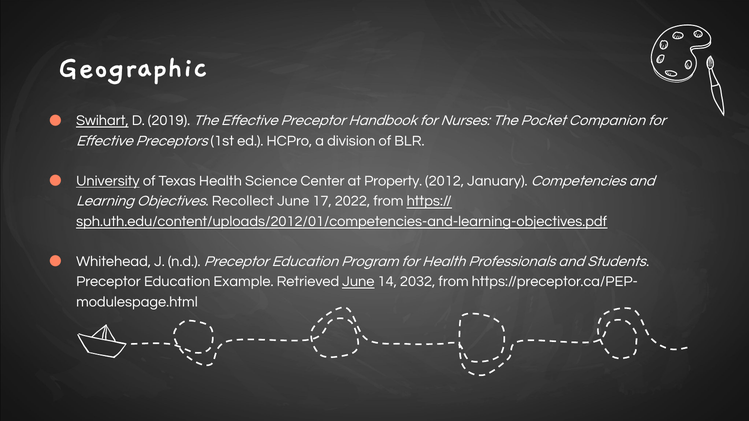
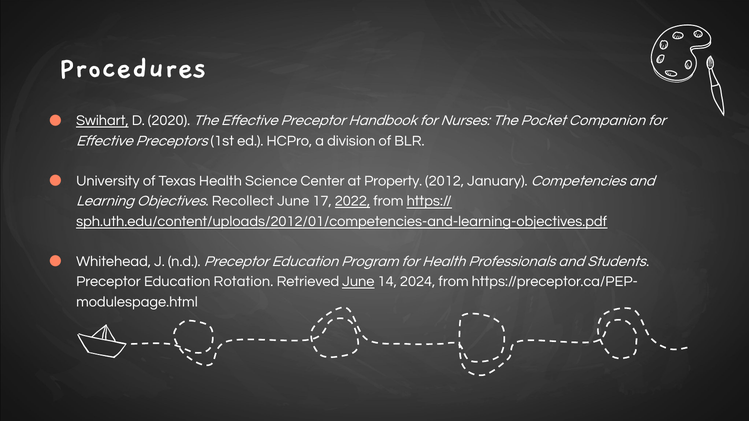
Geographic: Geographic -> Procedures (133, 66)
2019: 2019 -> 2020 (169, 121)
University underline: present -> none (108, 181)
2022 underline: none -> present (352, 201)
Example: Example -> Rotation (243, 282)
2032: 2032 -> 2024 (418, 282)
